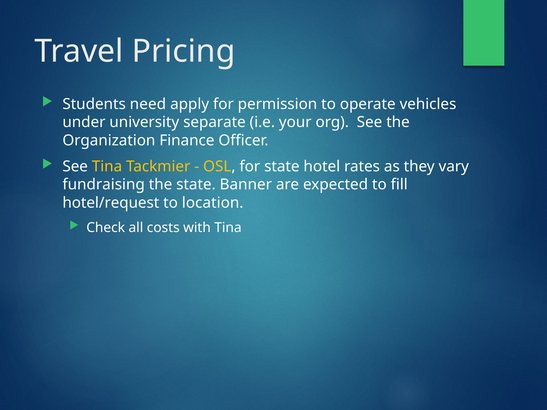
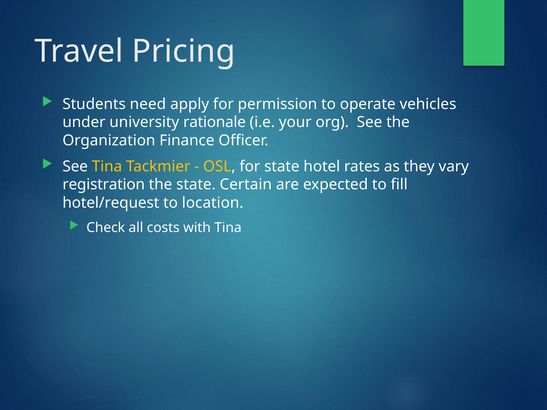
separate: separate -> rationale (215, 122)
fundraising: fundraising -> registration (104, 185)
Banner: Banner -> Certain (246, 185)
